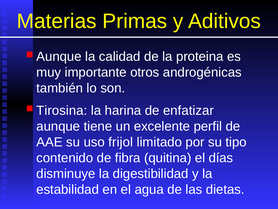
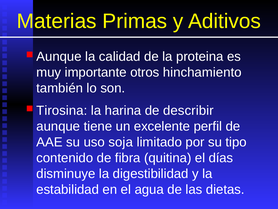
androgénicas: androgénicas -> hinchamiento (202, 72)
enfatizar: enfatizar -> describir (188, 110)
frijol: frijol -> soja (121, 142)
